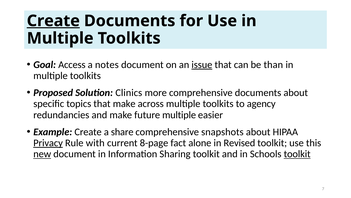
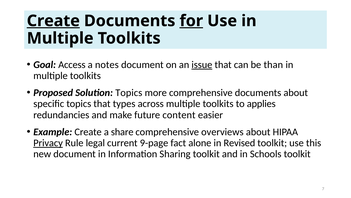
for underline: none -> present (191, 21)
Solution Clinics: Clinics -> Topics (129, 92)
that make: make -> types (124, 104)
agency: agency -> applies (261, 104)
future multiple: multiple -> content (179, 115)
snapshots: snapshots -> overviews (222, 132)
with: with -> legal (95, 143)
8-page: 8-page -> 9-page (154, 143)
new underline: present -> none (42, 154)
toolkit underline: present -> none (297, 154)
